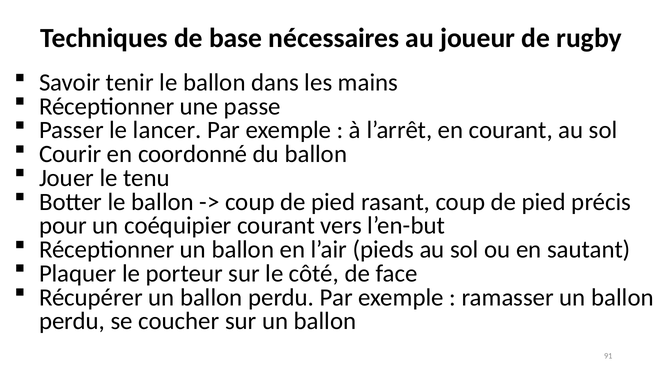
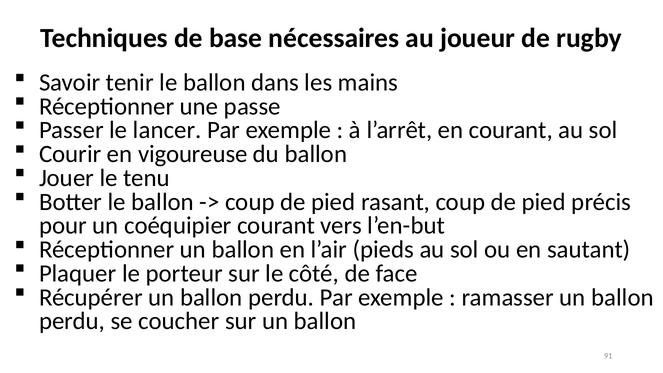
coordonné: coordonné -> vigoureuse (193, 154)
